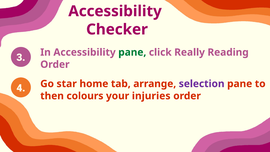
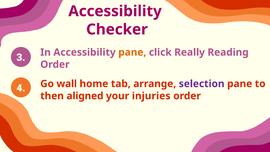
pane colour: green -> orange (132, 52)
star: star -> wall (67, 84)
colours: colours -> aligned (85, 96)
